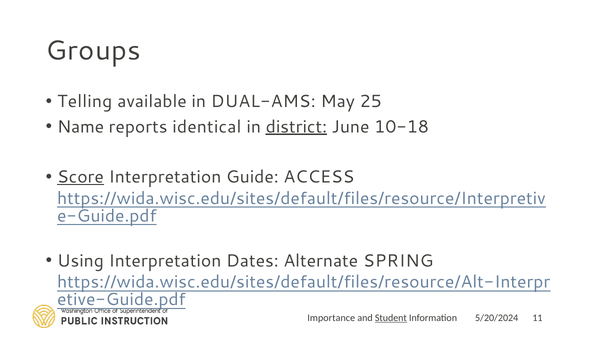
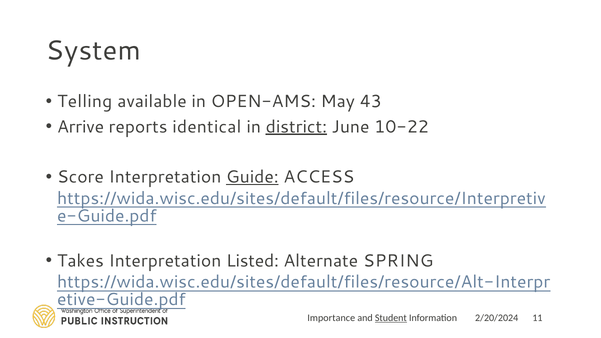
Groups: Groups -> System (93, 50)
DUAL-AMS: DUAL-AMS -> OPEN-AMS (263, 102)
25: 25 -> 43 (371, 102)
Name: Name -> Arrive (81, 127)
10-18: 10-18 -> 10-22 (402, 127)
Score underline: present -> none (80, 177)
Guide underline: none -> present (252, 177)
Using: Using -> Takes (80, 261)
Dates: Dates -> Listed (252, 261)
5/20/2024: 5/20/2024 -> 2/20/2024 (497, 318)
